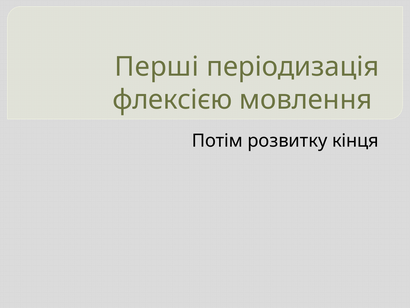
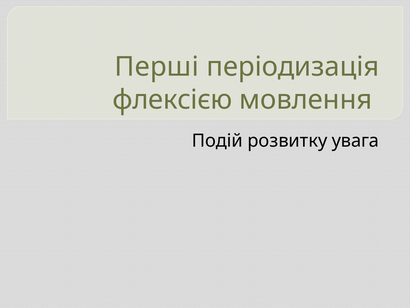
Потім: Потім -> Подій (217, 141)
кінця: кінця -> увага (355, 141)
